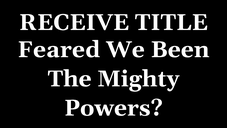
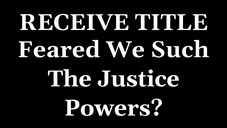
Been: Been -> Such (180, 50)
Mighty: Mighty -> Justice (138, 79)
